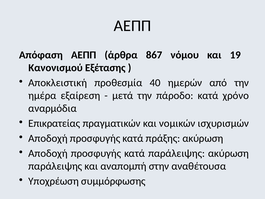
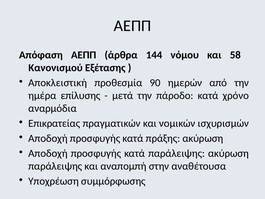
867: 867 -> 144 (154, 55)
19: 19 -> 58 (235, 55)
40: 40 -> 90 (155, 83)
εξαίρεση: εξαίρεση -> επίλυσης (80, 95)
